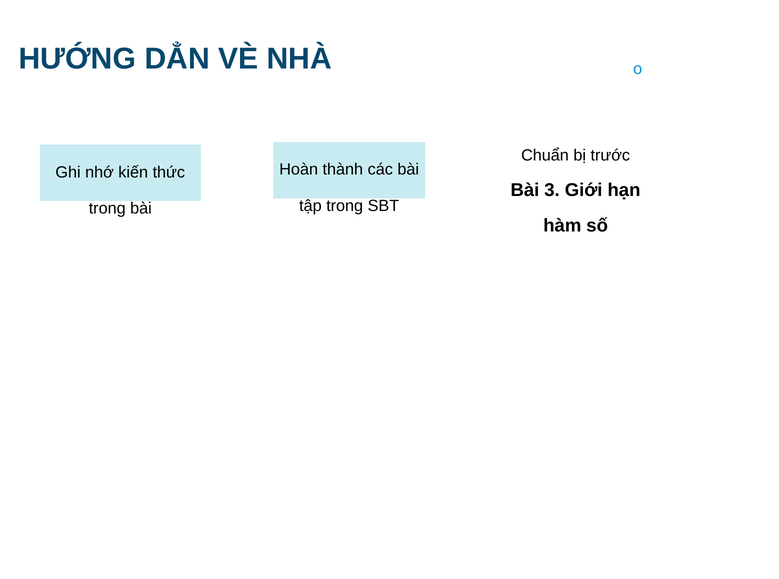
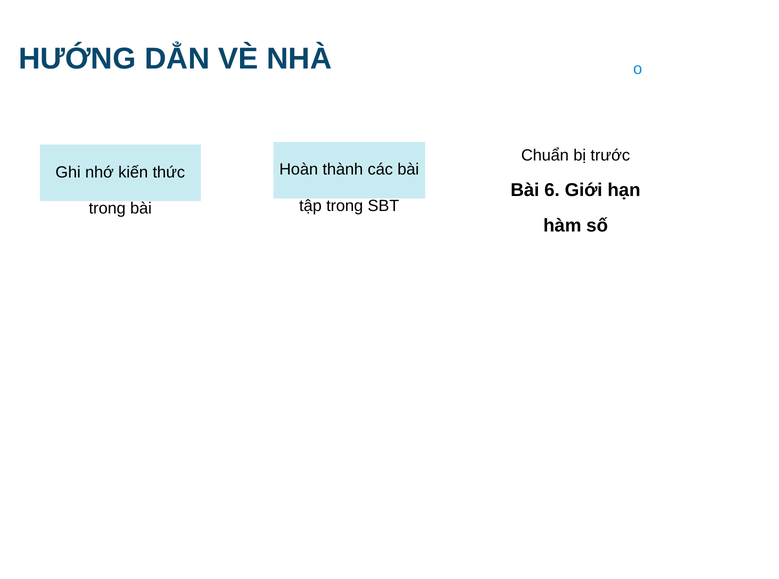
3: 3 -> 6 (552, 190)
